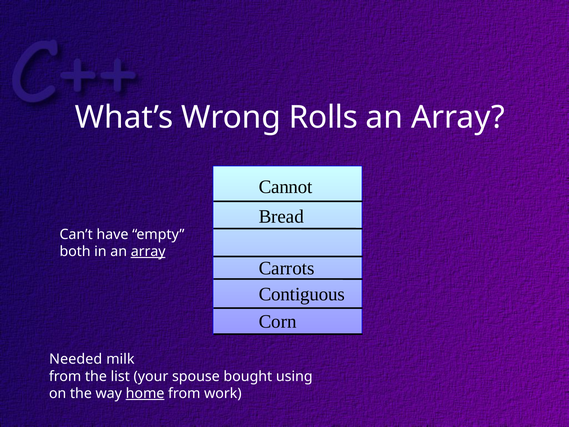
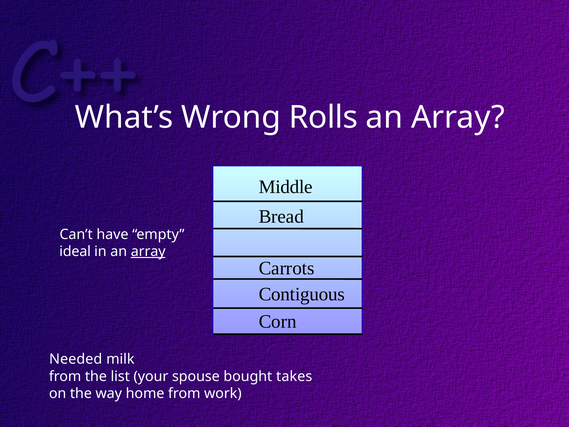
Cannot: Cannot -> Middle (286, 187)
both: both -> ideal (75, 251)
using: using -> takes (294, 376)
home underline: present -> none (145, 393)
